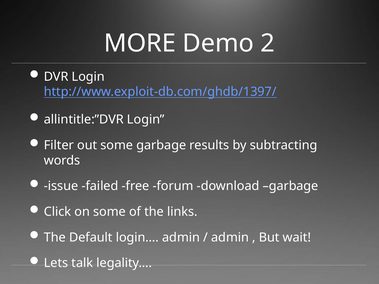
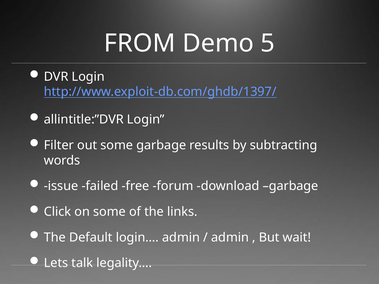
MORE: MORE -> FROM (140, 43)
2: 2 -> 5 (268, 43)
